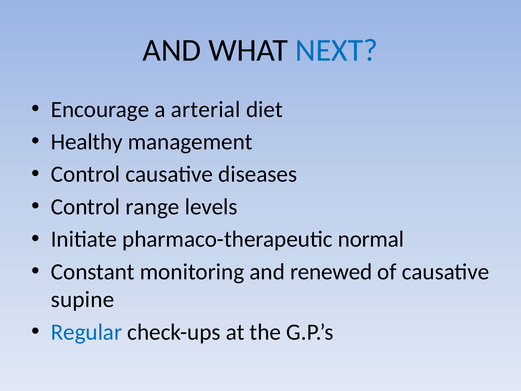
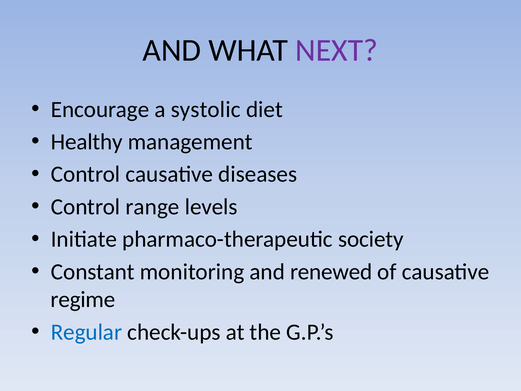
NEXT colour: blue -> purple (337, 50)
arterial: arterial -> systolic (206, 109)
normal: normal -> society (371, 239)
supine: supine -> regime (83, 299)
